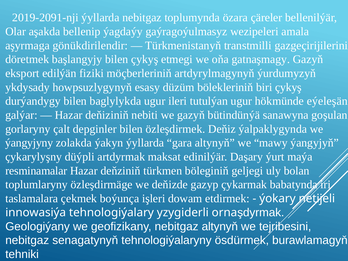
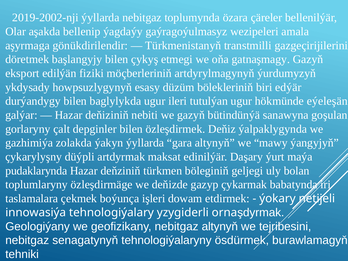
2019-2091-nji: 2019-2091-nji -> 2019-2002-nji (45, 18)
biri çykyş: çykyş -> edýär (288, 87)
ýangyjyny: ýangyjyny -> gazhimiýa (29, 143)
resminamalar: resminamalar -> pudaklarynda (36, 171)
